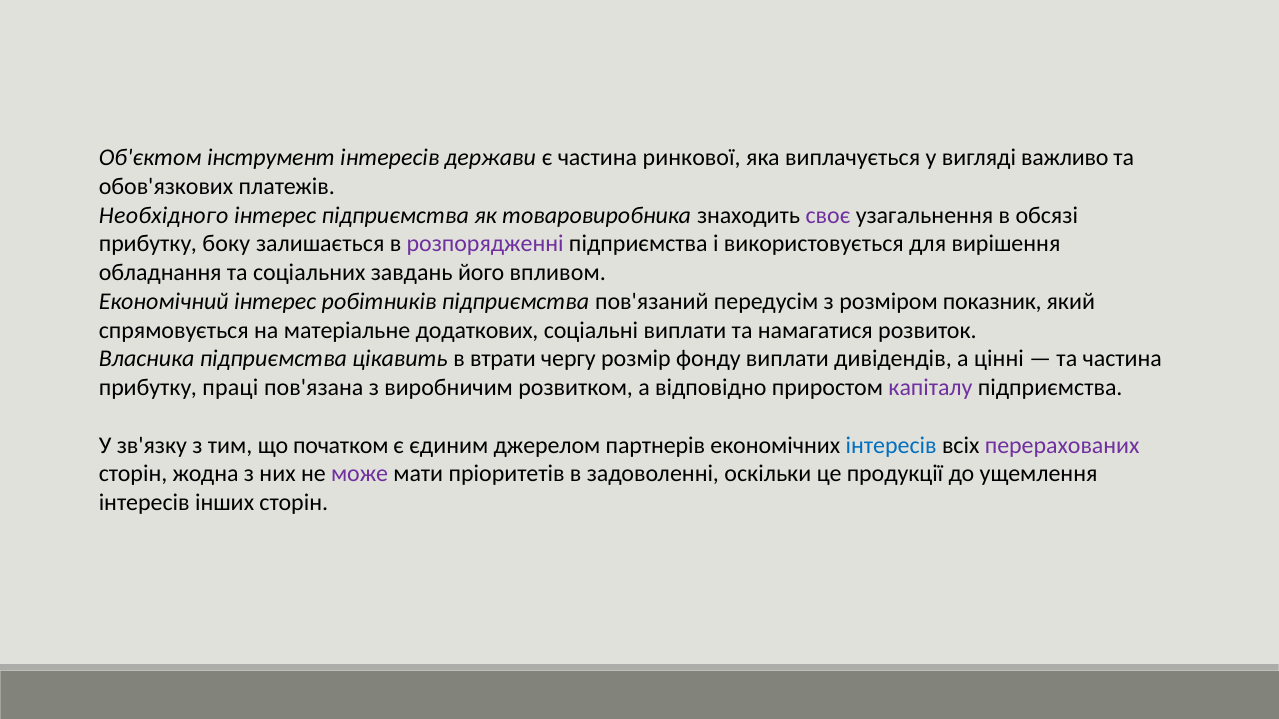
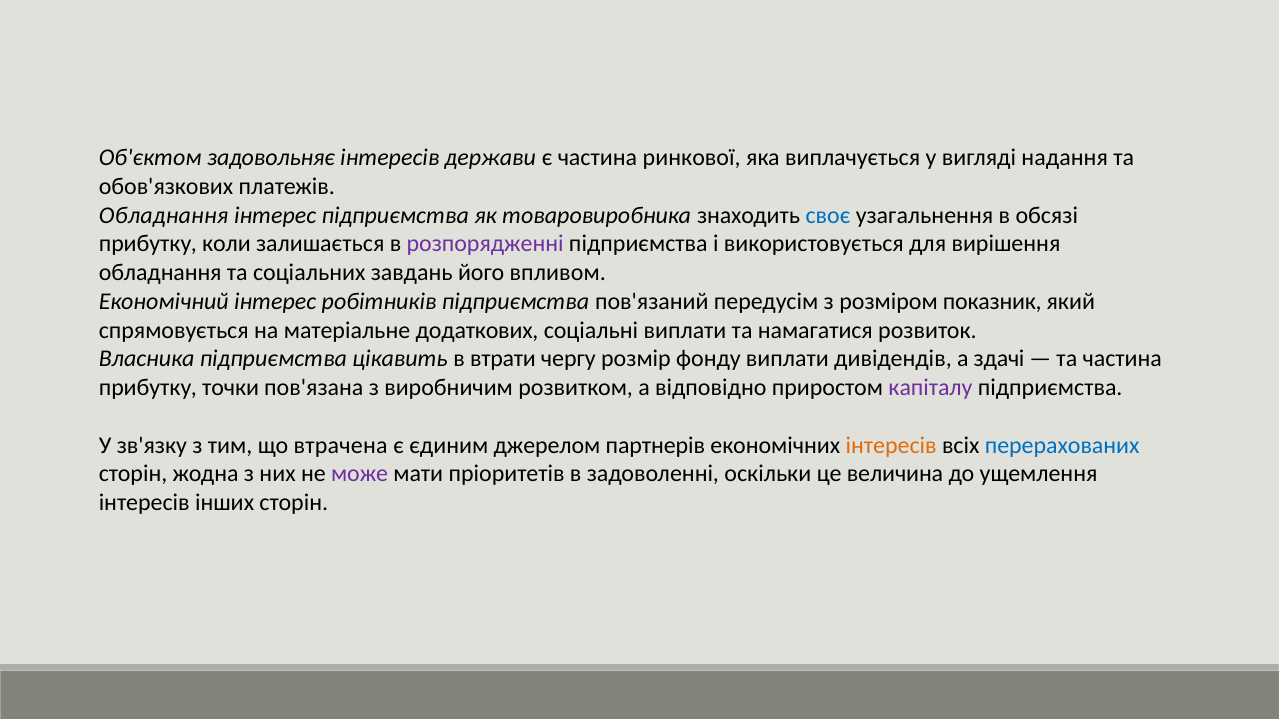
інструмент: інструмент -> задовольняє (271, 158)
важливо: важливо -> надання (1065, 158)
Необхідного: Необхідного -> Обладнання (164, 215)
своє colour: purple -> blue (828, 215)
боку: боку -> коли (226, 244)
цінні: цінні -> здачі (999, 359)
праці: праці -> точки (231, 388)
початком: початком -> втрачена (341, 445)
інтересів colour: blue -> orange (891, 445)
перерахованих colour: purple -> blue (1062, 445)
продукції: продукції -> величина (895, 474)
